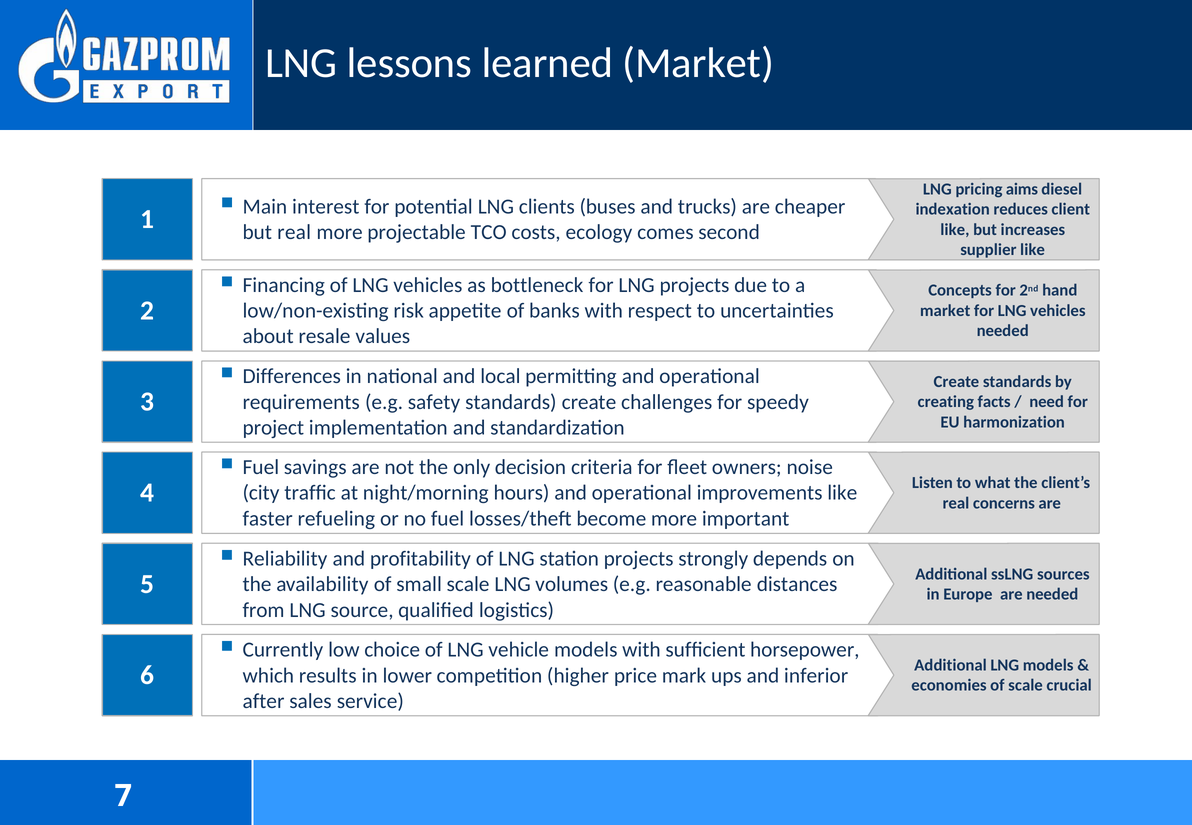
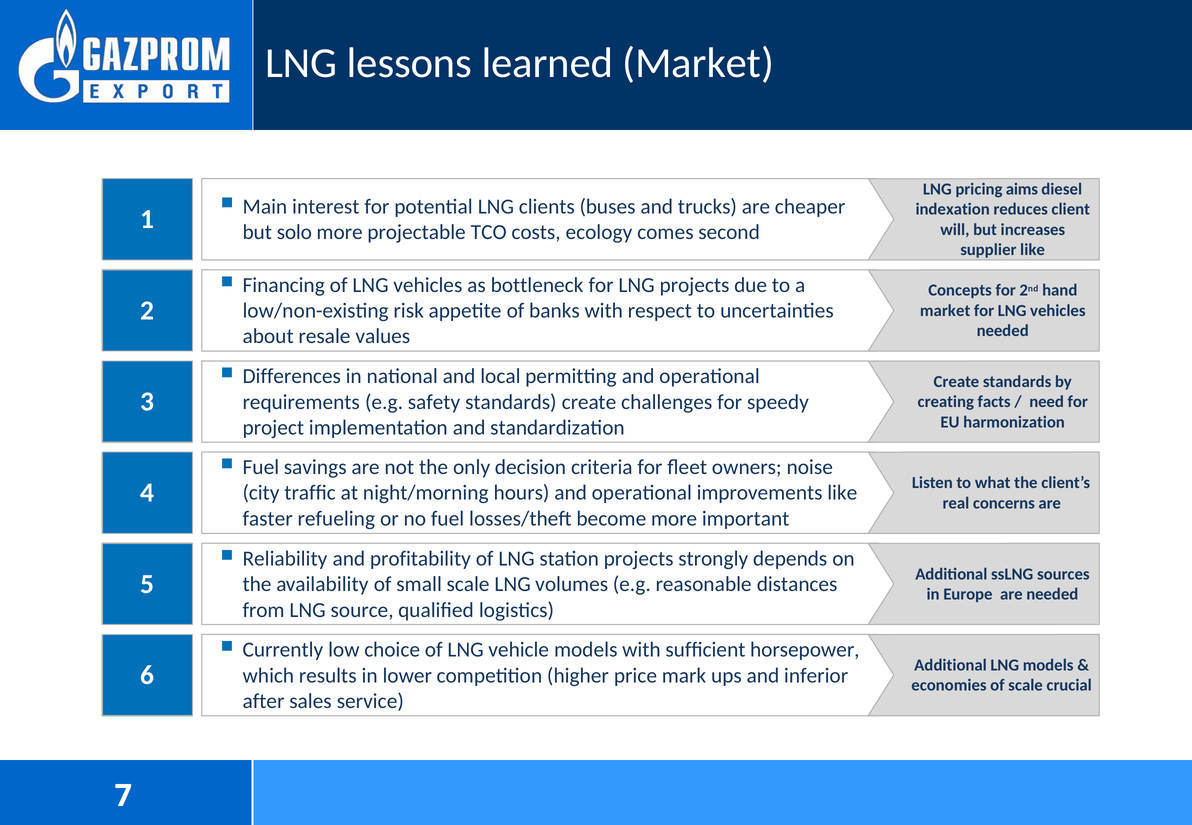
like: like -> will (955, 230)
but real: real -> solo (294, 232)
